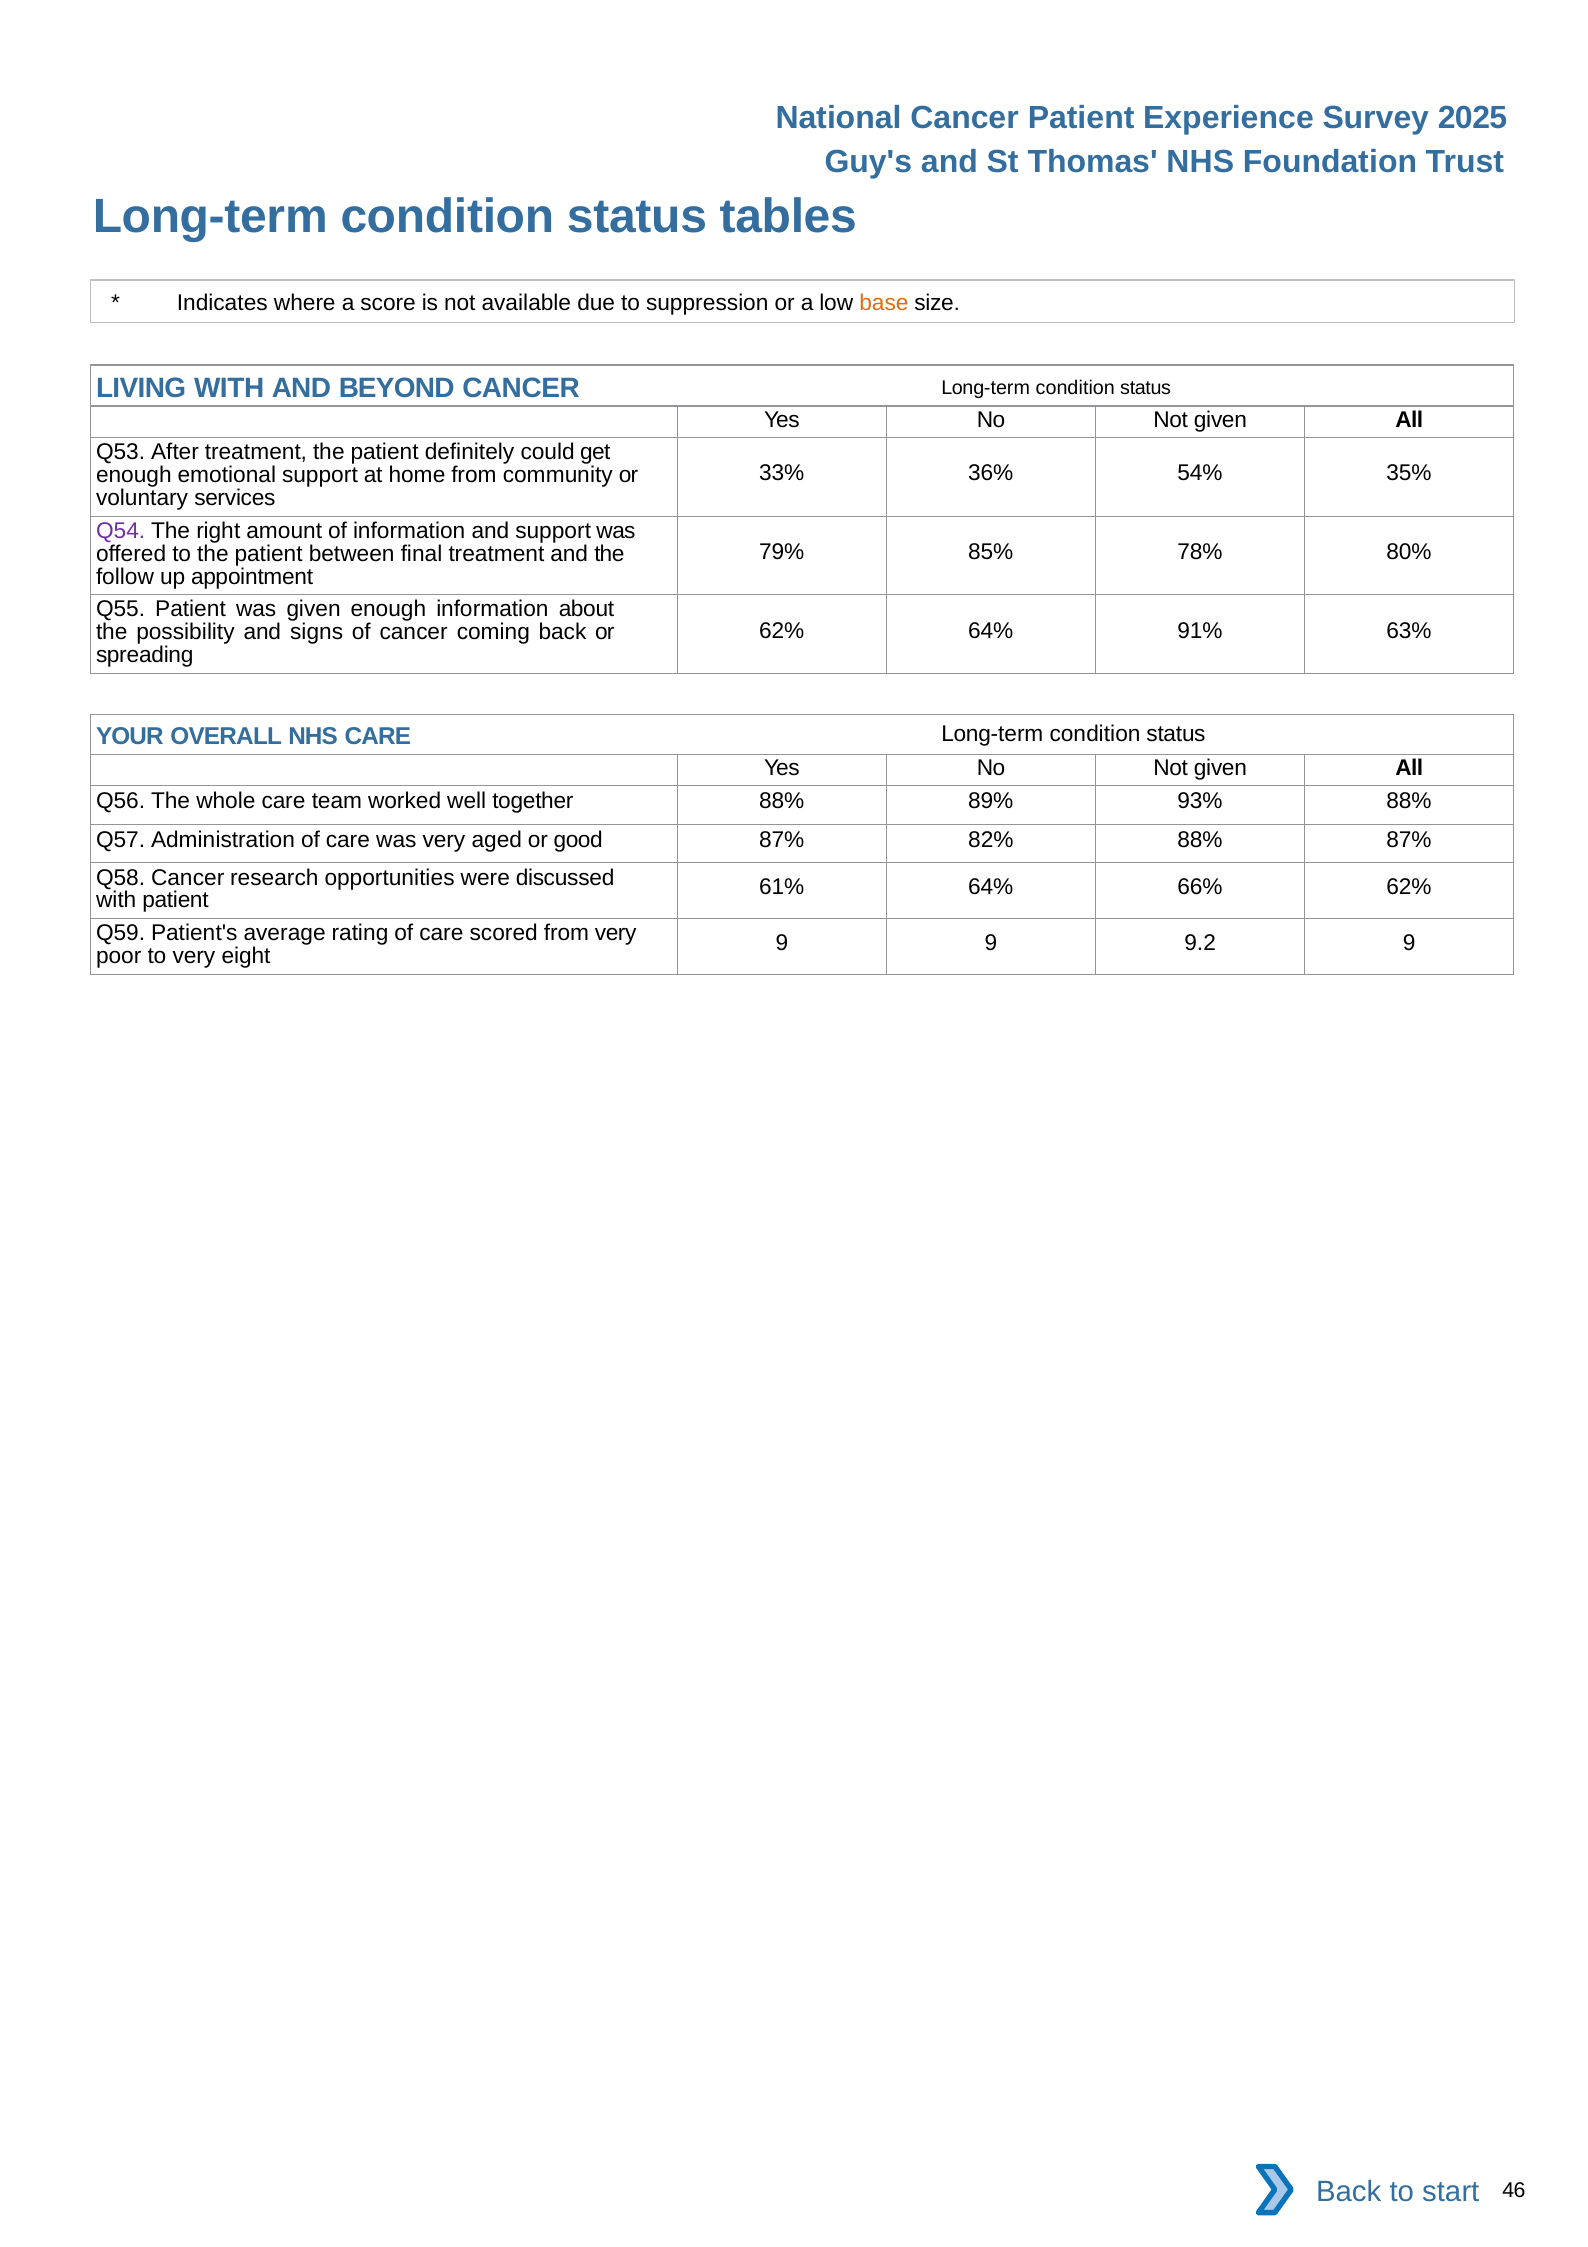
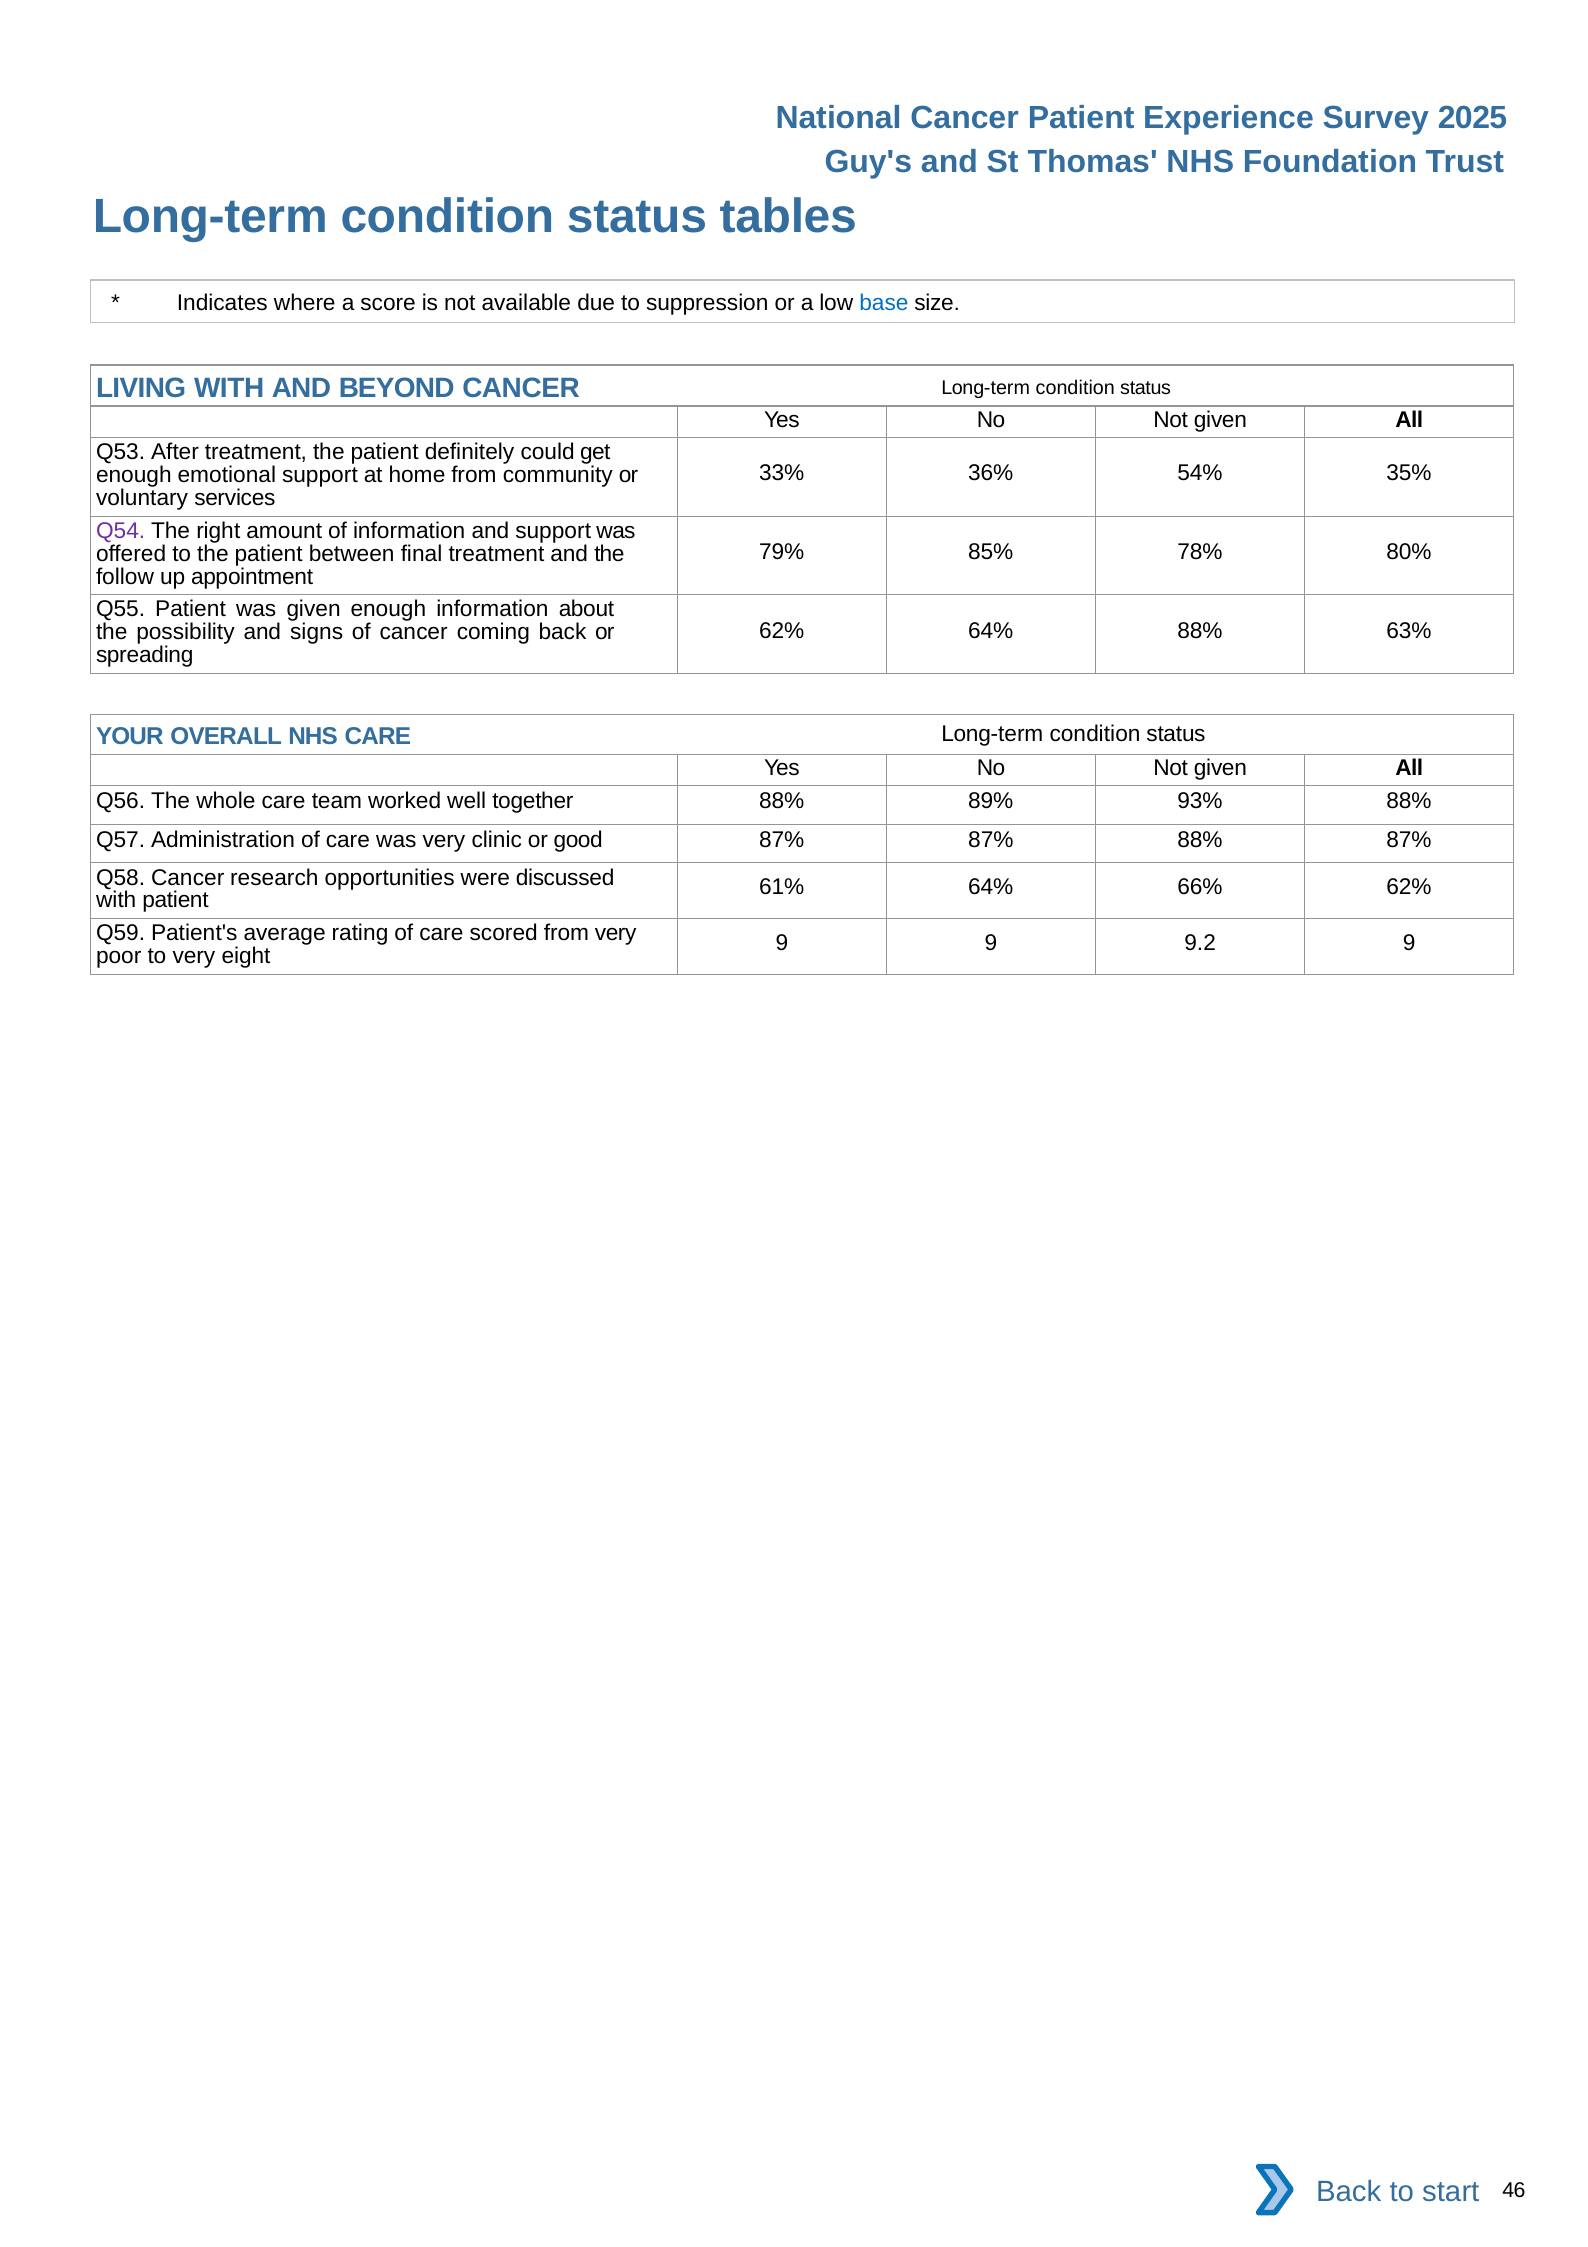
base colour: orange -> blue (884, 303)
64% 91%: 91% -> 88% (1200, 631)
aged: aged -> clinic (497, 840)
87% 82%: 82% -> 87% (991, 840)
